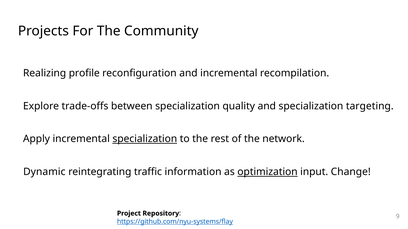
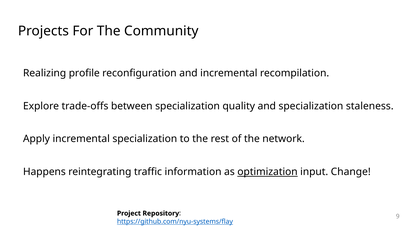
targeting: targeting -> staleness (370, 106)
specialization underline: present -> none (145, 139)
Dynamic: Dynamic -> Happens (44, 172)
